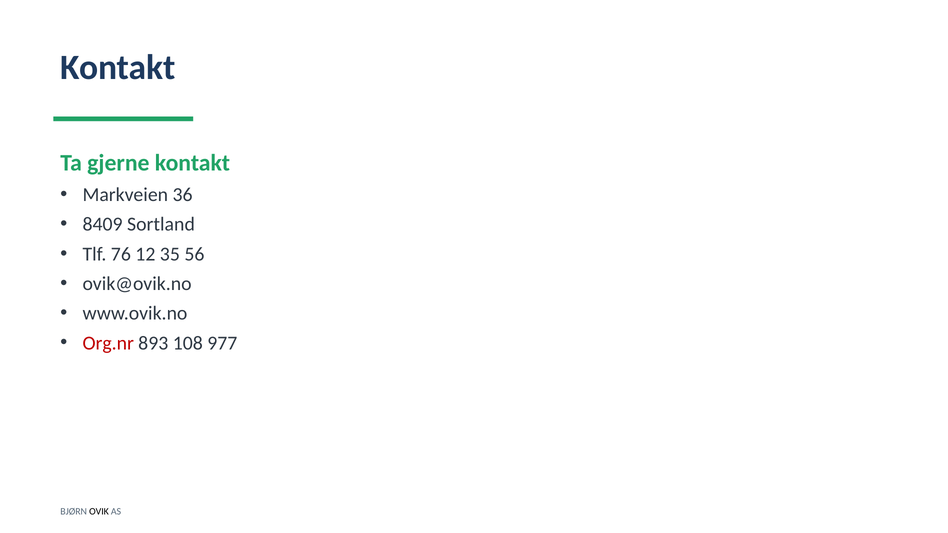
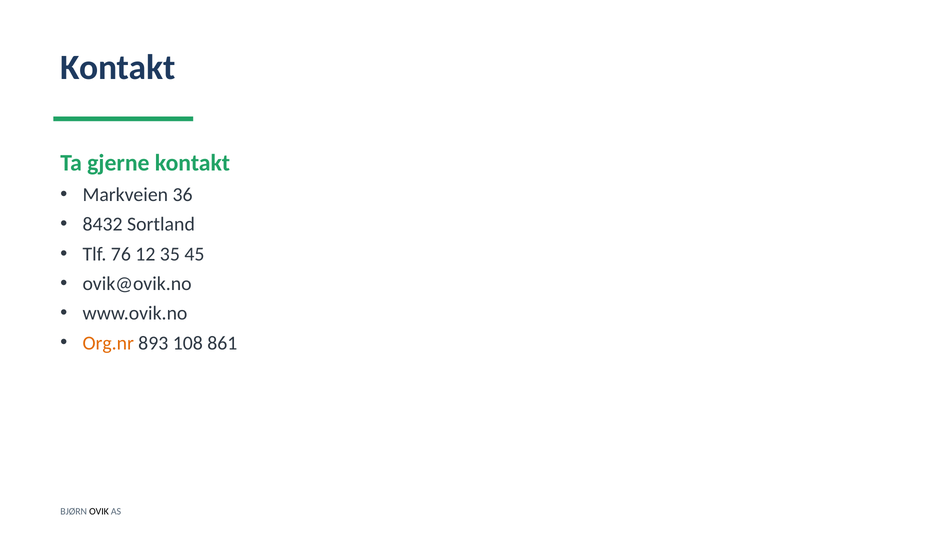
8409: 8409 -> 8432 (103, 225)
56: 56 -> 45 (194, 254)
Org.nr colour: red -> orange (108, 343)
977: 977 -> 861 (222, 343)
